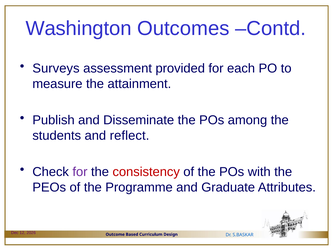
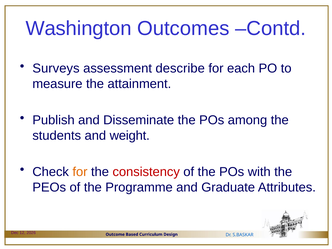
provided: provided -> describe (180, 68)
reflect: reflect -> weight (130, 136)
for colour: purple -> orange (80, 172)
